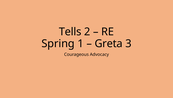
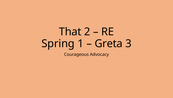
Tells: Tells -> That (70, 32)
